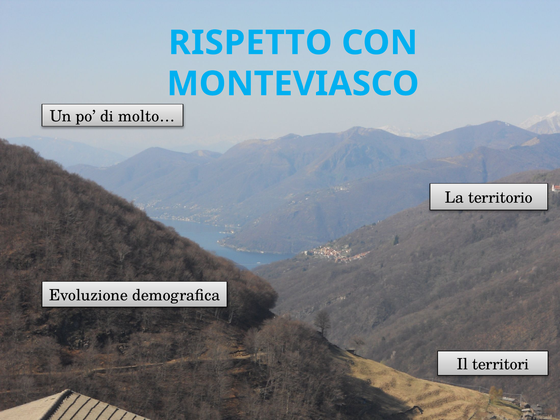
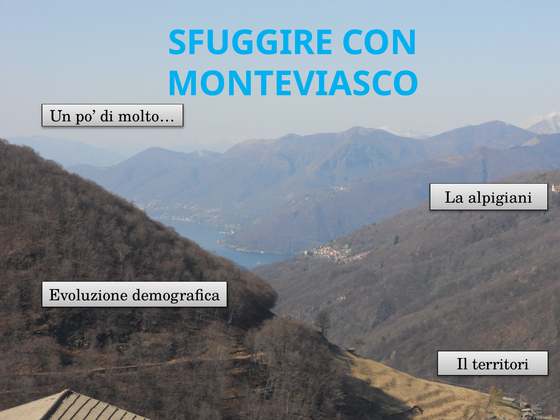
RISPETTO: RISPETTO -> SFUGGIRE (251, 43)
territorio: territorio -> alpigiani (500, 198)
